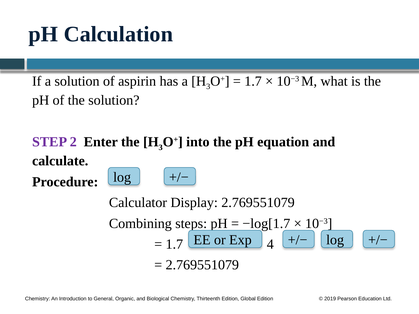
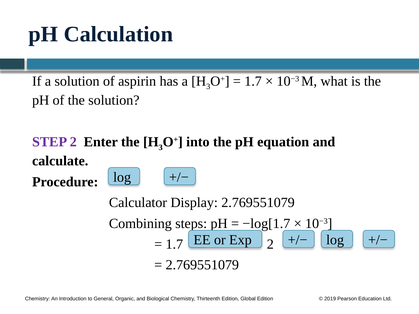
1.7 4: 4 -> 2 (270, 244)
